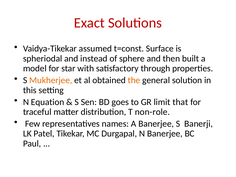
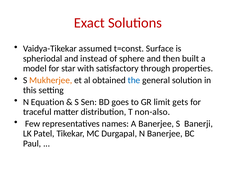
the colour: orange -> blue (134, 80)
that: that -> gets (180, 102)
non-role: non-role -> non-also (152, 112)
